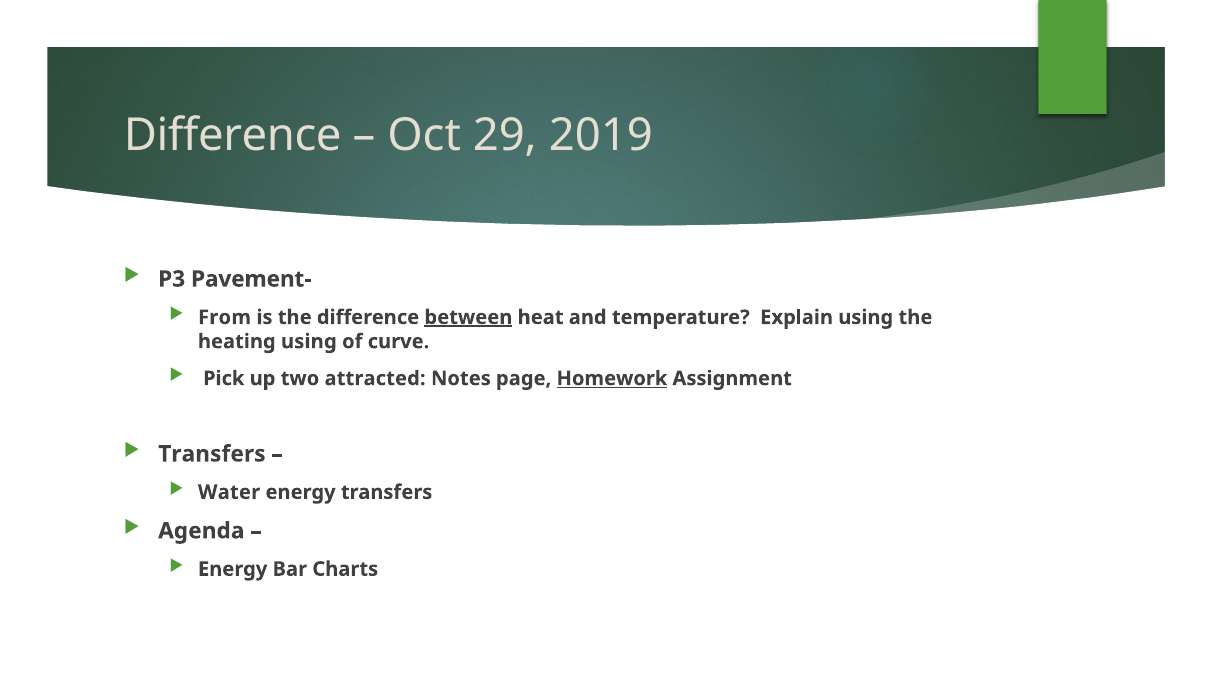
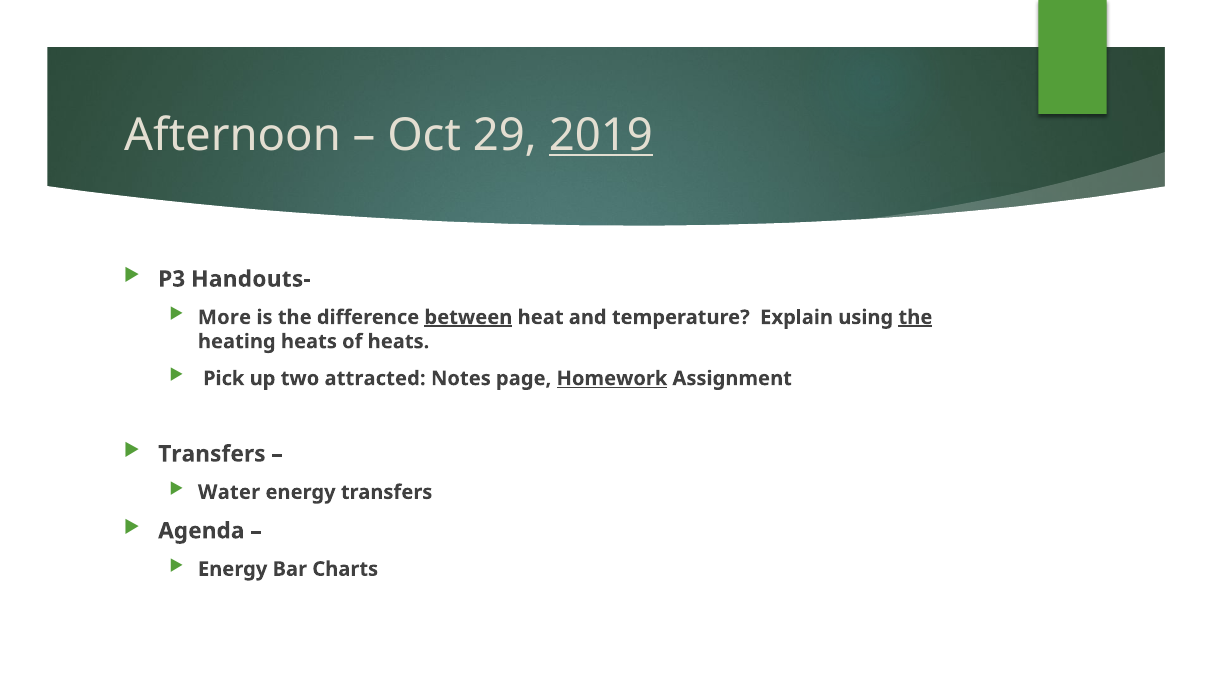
Difference: Difference -> Afternoon (232, 135)
2019 underline: none -> present (601, 135)
Pavement-: Pavement- -> Handouts- (251, 279)
From: From -> More (225, 317)
the underline: none -> present (915, 317)
heating using: using -> heats (309, 341)
of curve: curve -> heats (398, 341)
